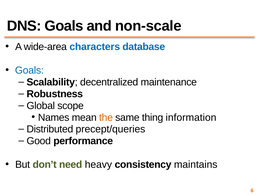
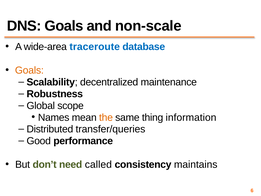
characters: characters -> traceroute (95, 47)
Goals colour: blue -> orange (29, 70)
precept/queries: precept/queries -> transfer/queries (110, 129)
heavy: heavy -> called (98, 164)
